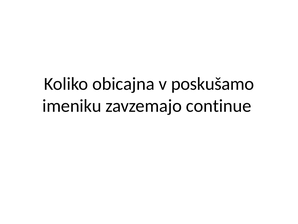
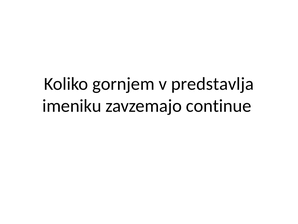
obicajna: obicajna -> gornjem (123, 84)
poskušamo: poskušamo -> predstavlja (212, 84)
